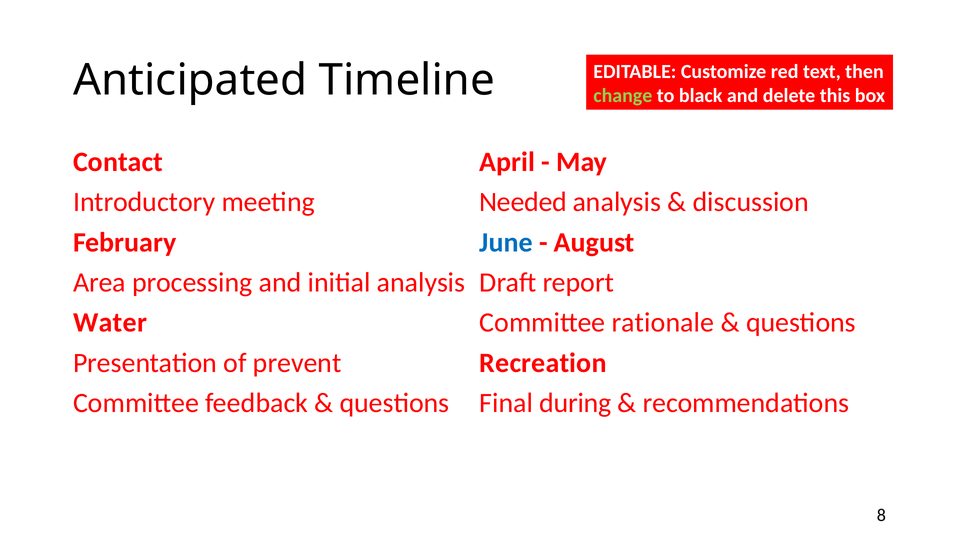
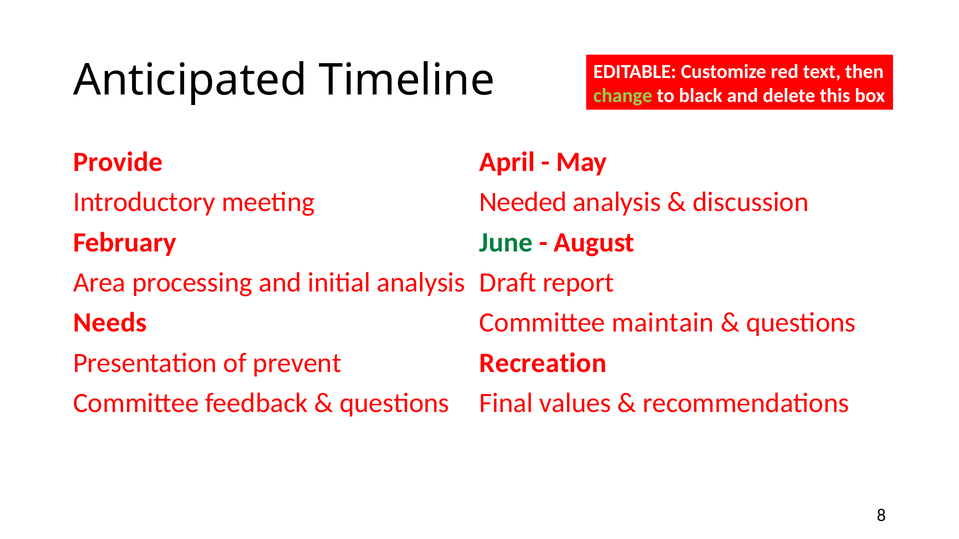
Contact: Contact -> Provide (118, 162)
June colour: blue -> green (506, 243)
Water: Water -> Needs (110, 323)
rationale: rationale -> maintain (663, 323)
during: during -> values (575, 403)
